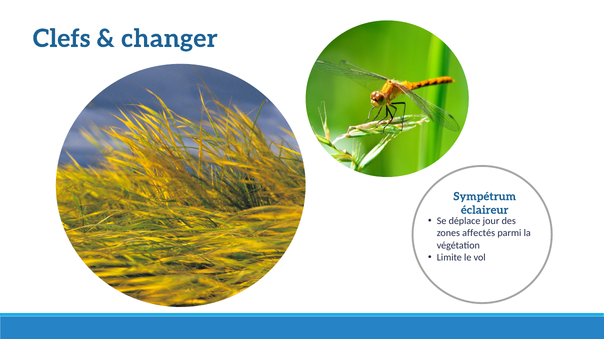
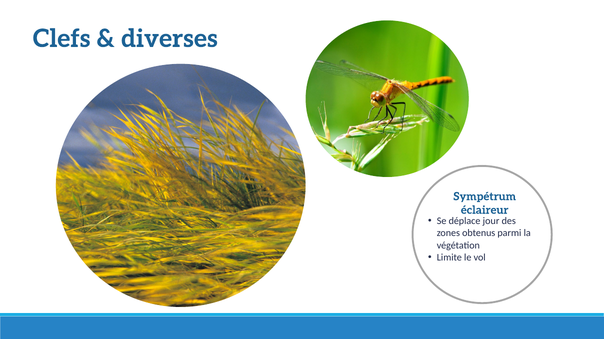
changer: changer -> diverses (169, 39)
affectés: affectés -> obtenus (479, 234)
